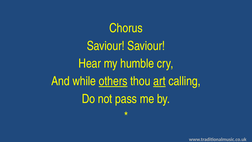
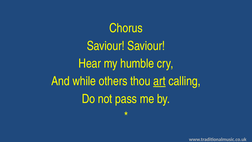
others underline: present -> none (113, 81)
